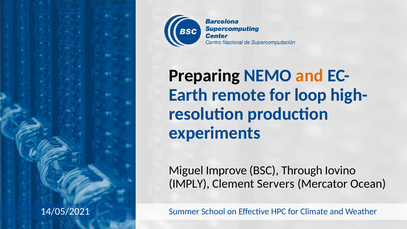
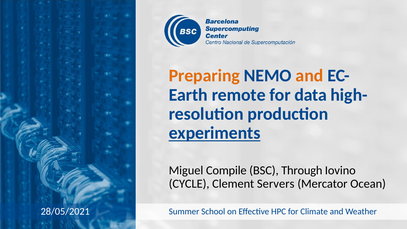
Preparing colour: black -> orange (204, 76)
loop: loop -> data (311, 95)
experiments underline: none -> present (215, 133)
Improve: Improve -> Compile (226, 170)
IMPLY: IMPLY -> CYCLE (189, 184)
14/05/2021: 14/05/2021 -> 28/05/2021 (65, 212)
